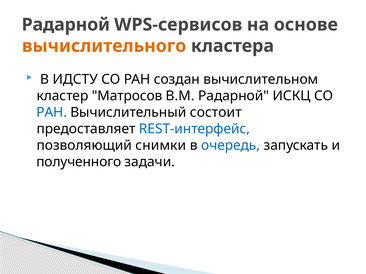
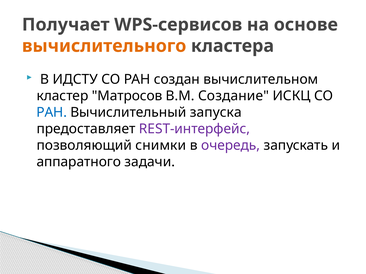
Радарной: Радарной -> Получает (66, 25)
В.М Радарной: Радарной -> Создание (233, 96)
состоит: состоит -> запуска (216, 113)
REST-интерфейс colour: blue -> purple (194, 129)
очередь colour: blue -> purple (231, 146)
полученного: полученного -> аппаратного (79, 162)
